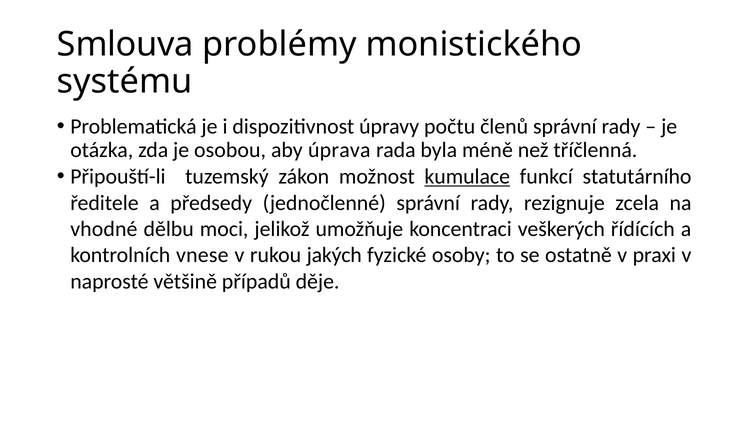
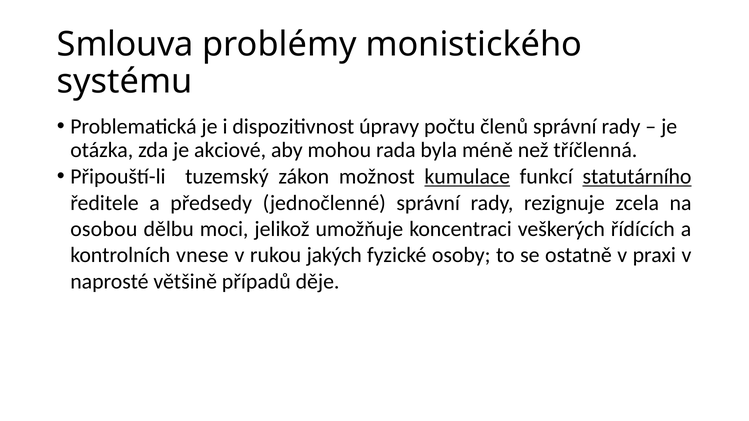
osobou: osobou -> akciové (230, 150)
úprava: úprava -> mohou (339, 150)
statutárního underline: none -> present (637, 177)
vhodné: vhodné -> osobou (104, 229)
